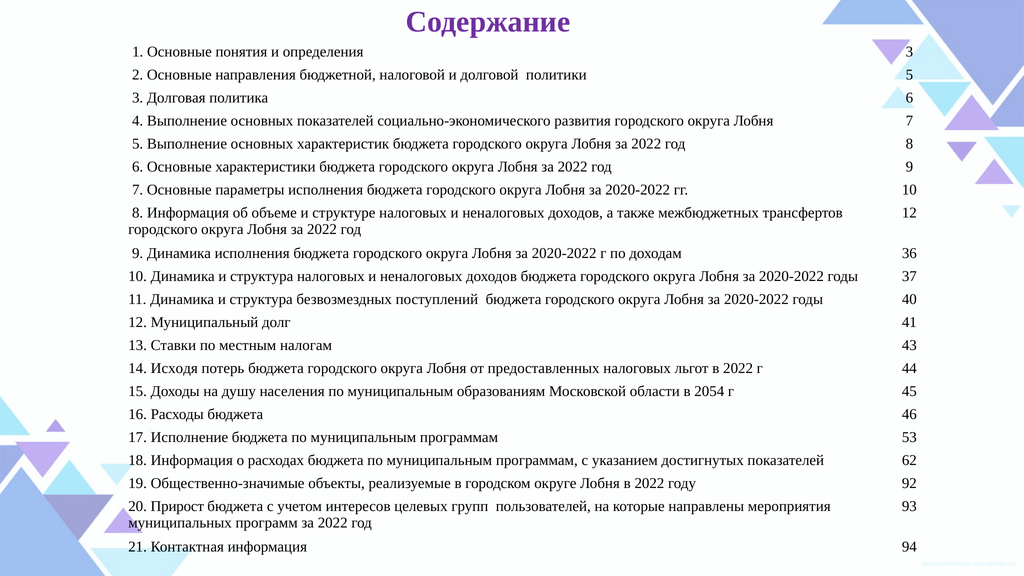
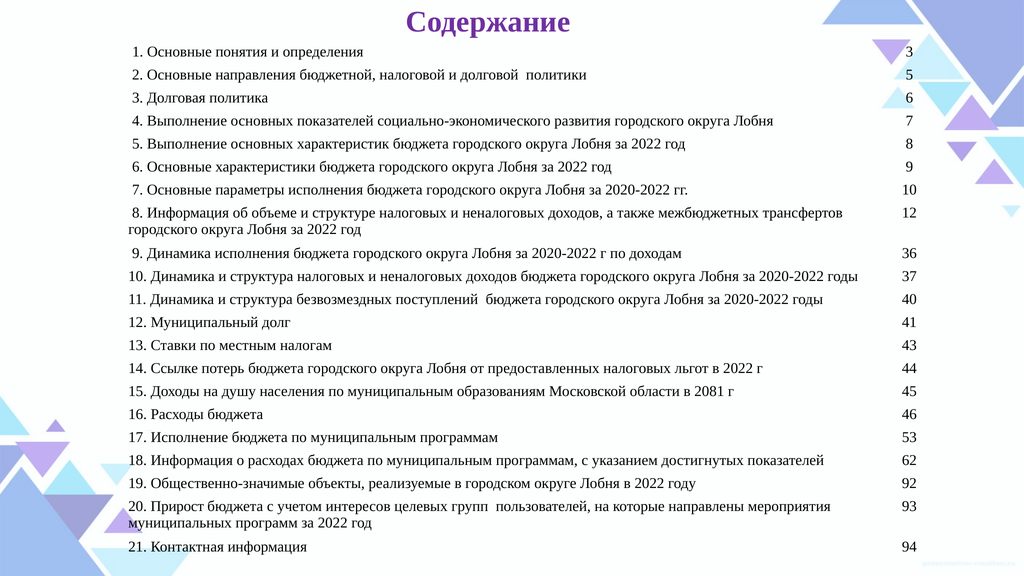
Исходя: Исходя -> Ссылке (174, 368)
2054: 2054 -> 2081 (709, 391)
